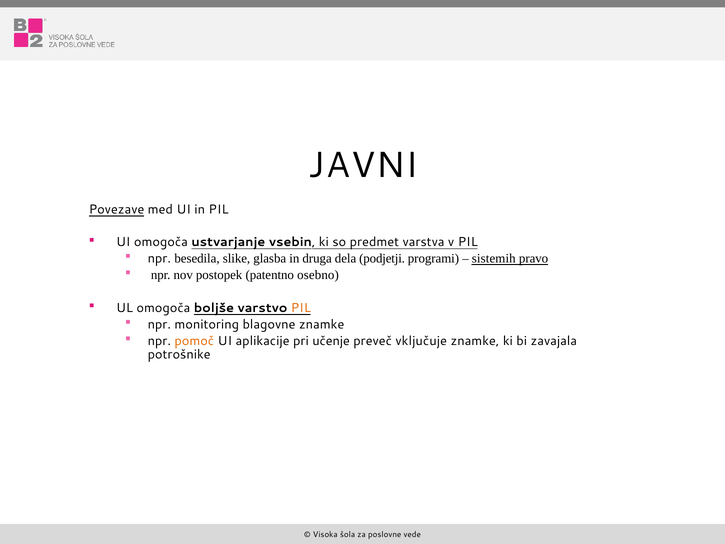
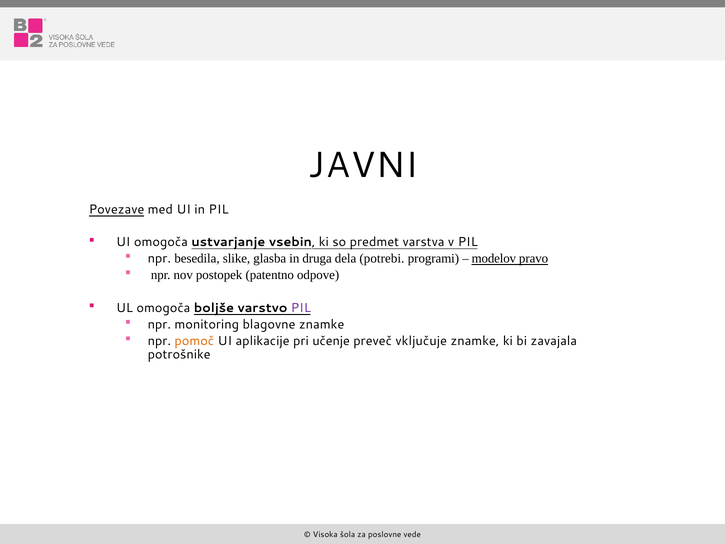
podjetji: podjetji -> potrebi (382, 259)
sistemih: sistemih -> modelov (494, 259)
osebno: osebno -> odpove (318, 275)
PIL colour: orange -> purple (301, 308)
